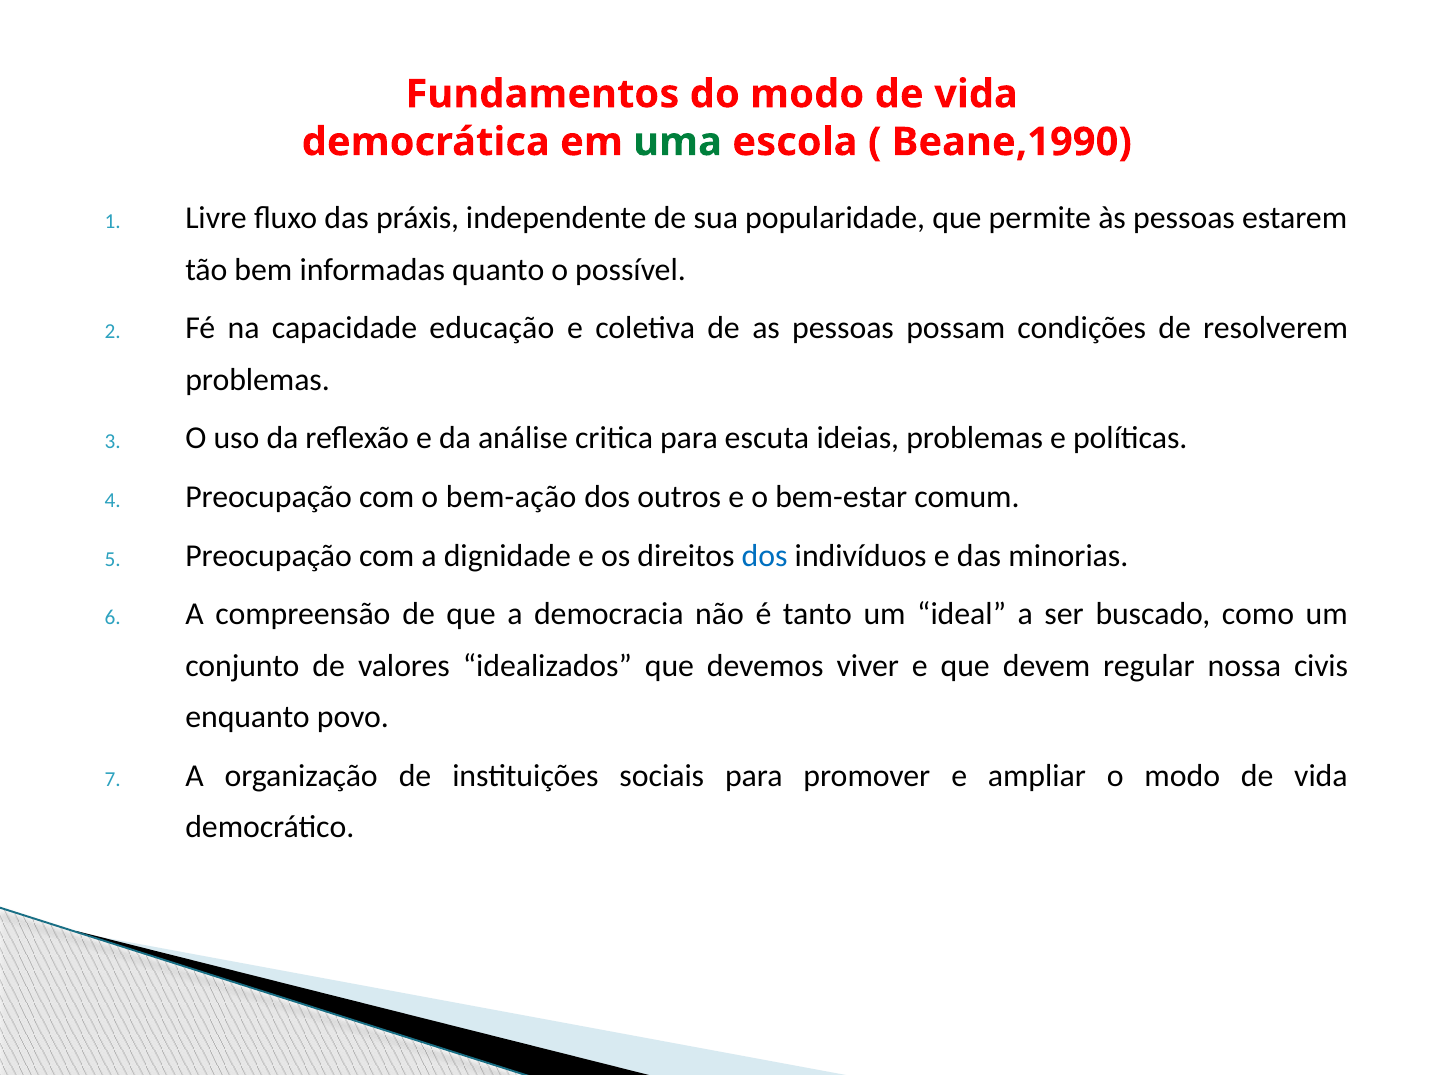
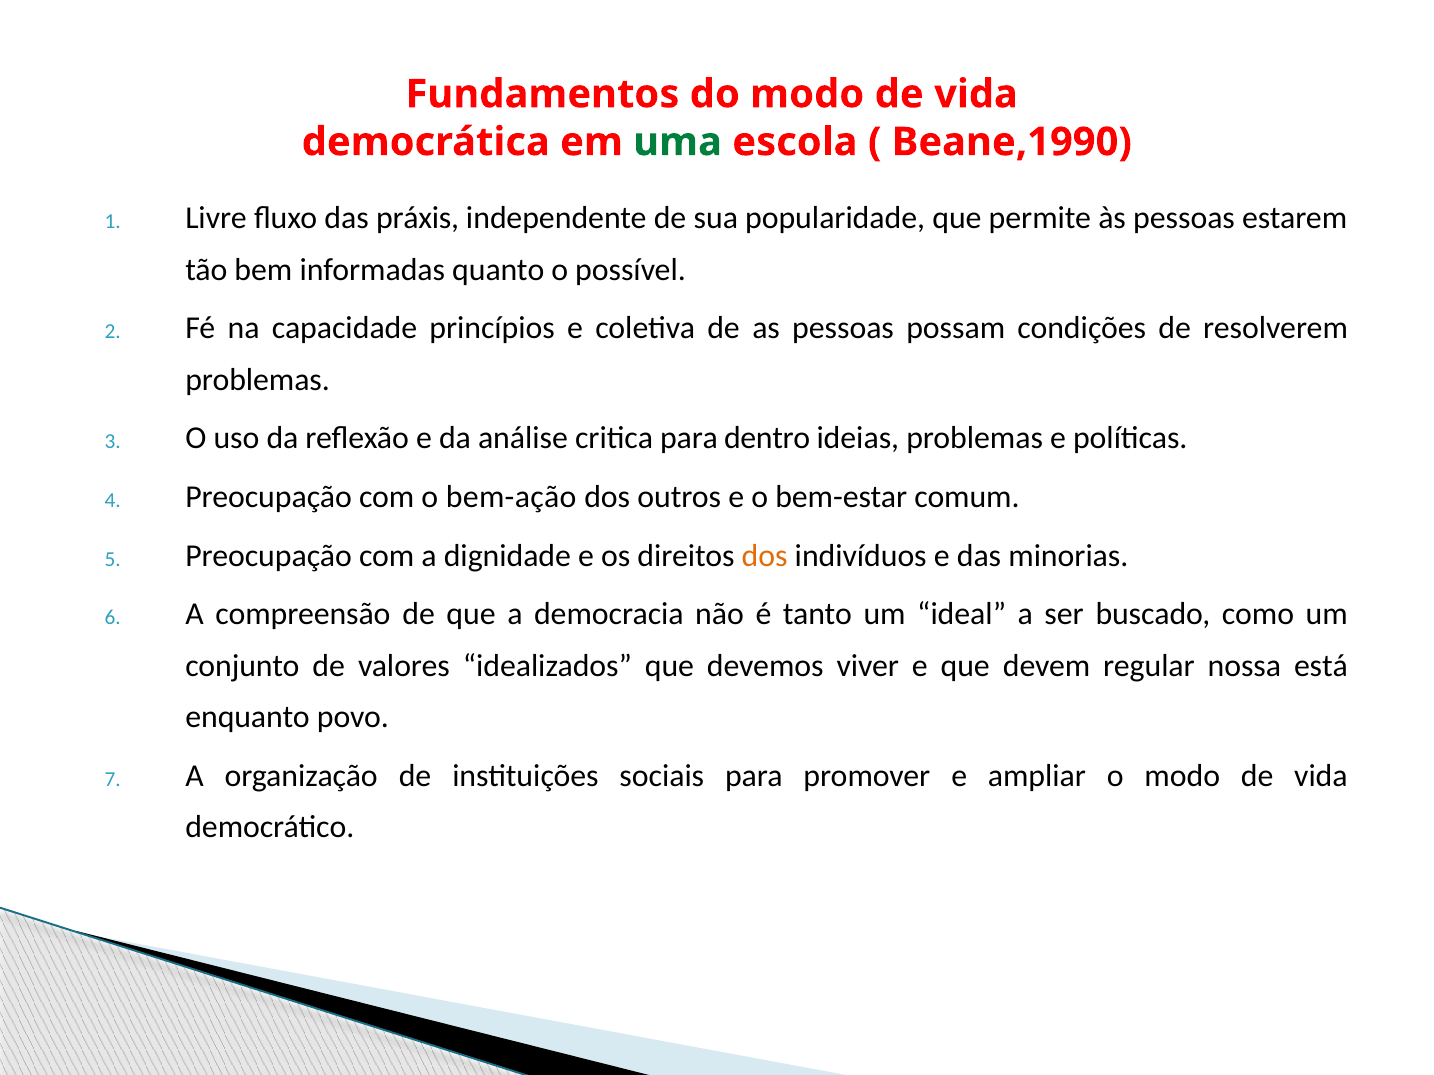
educação: educação -> princípios (492, 328)
escuta: escuta -> dentro (767, 438)
dos colour: blue -> orange (765, 556)
civis: civis -> está (1321, 666)
